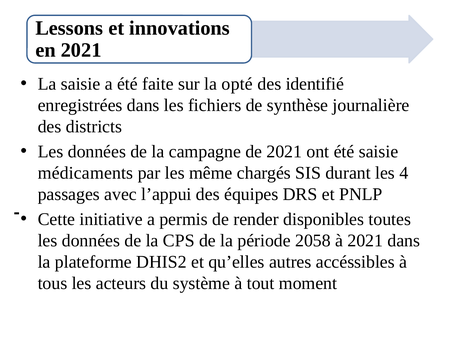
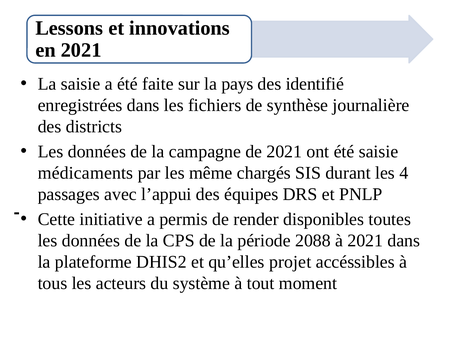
opté: opté -> pays (237, 84)
2058: 2058 -> 2088 (313, 240)
autres: autres -> projet (290, 262)
